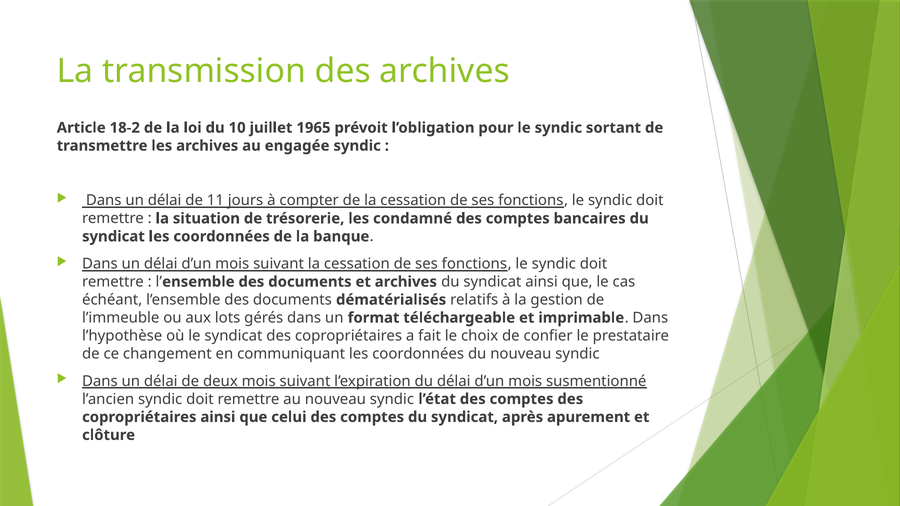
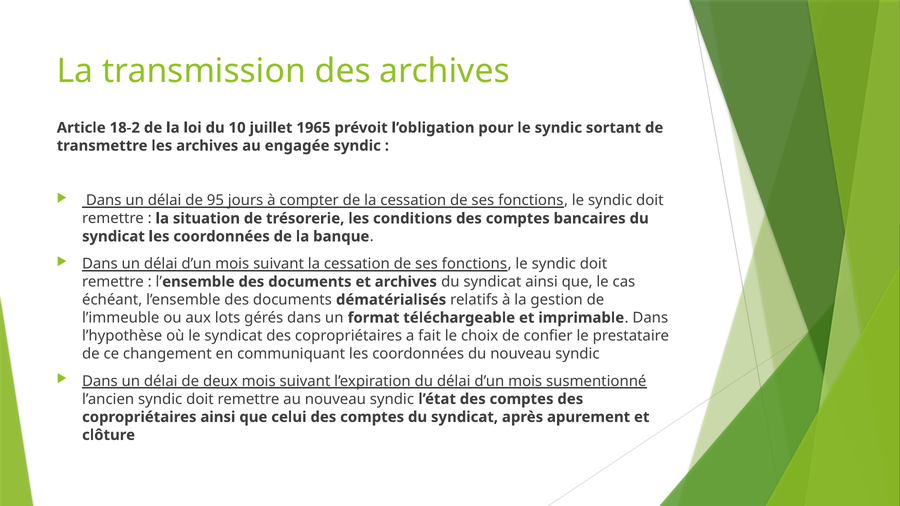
11: 11 -> 95 (215, 201)
condamné: condamné -> conditions (413, 219)
